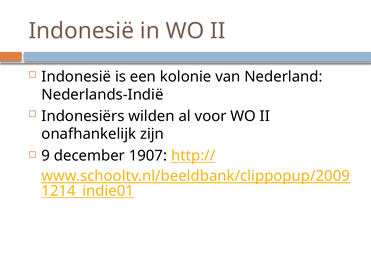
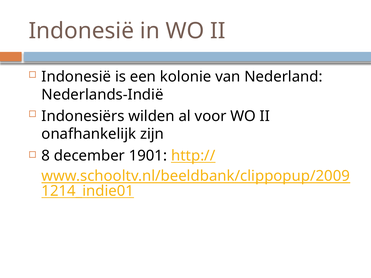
9: 9 -> 8 (46, 156)
1907: 1907 -> 1901 (148, 156)
